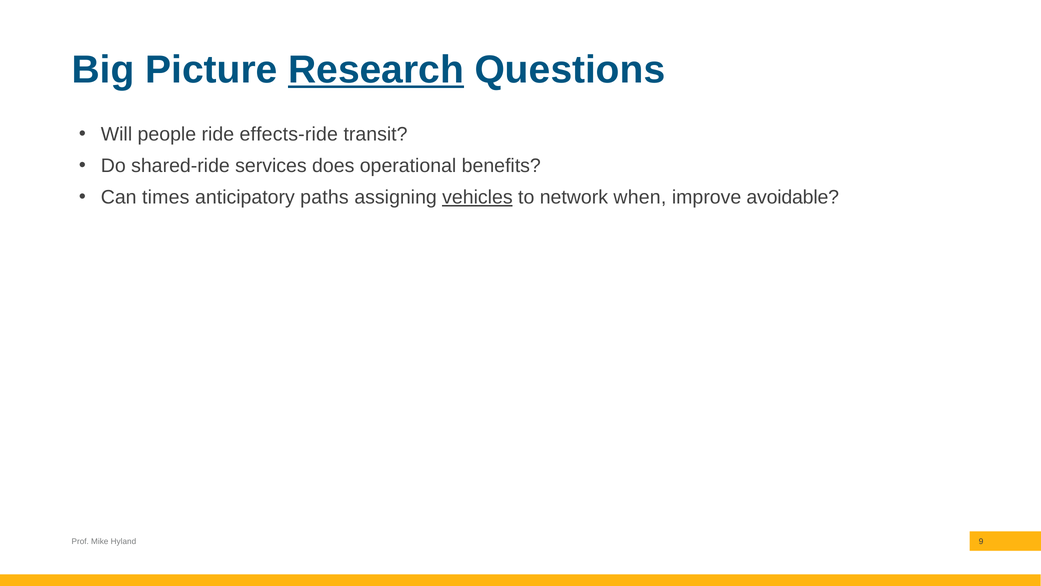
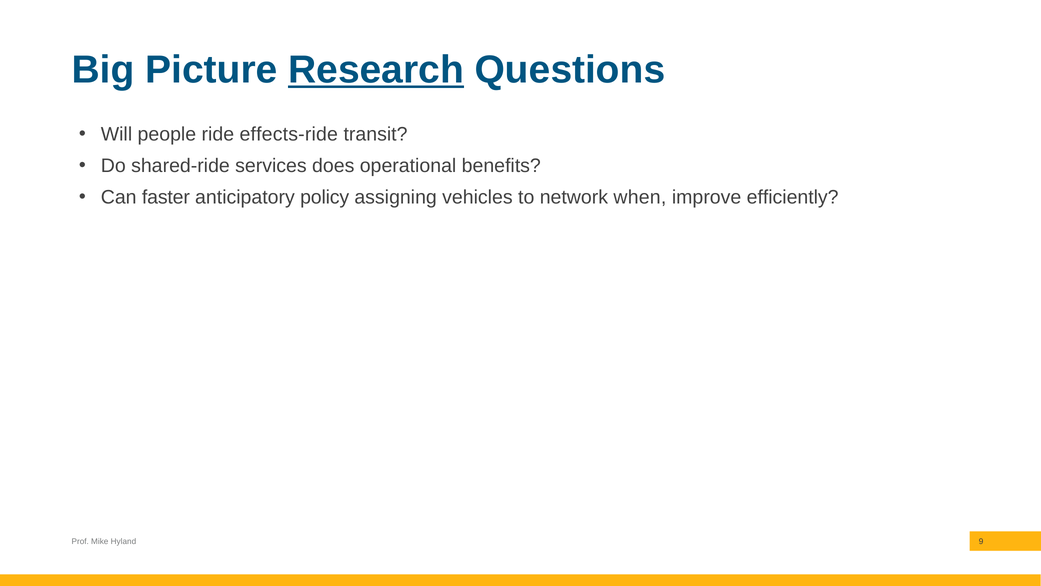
times: times -> faster (166, 197)
paths: paths -> policy (325, 197)
vehicles underline: present -> none (477, 197)
avoidable: avoidable -> efficiently (793, 197)
